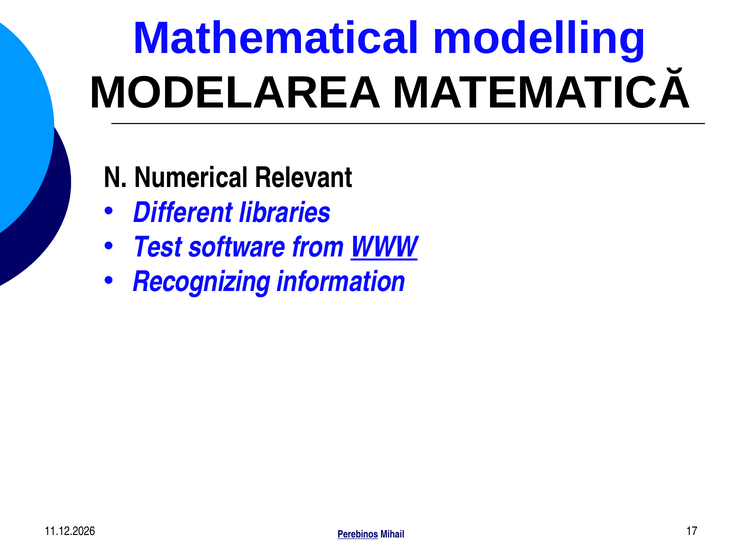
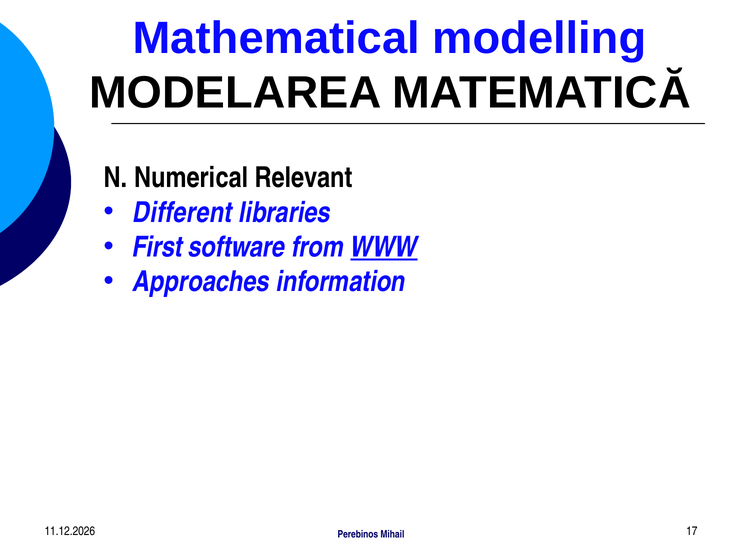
Test: Test -> First (157, 247)
Recognizing: Recognizing -> Approaches (201, 282)
Perebinos underline: present -> none (358, 535)
